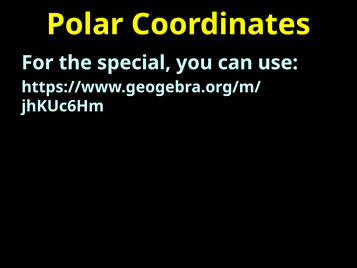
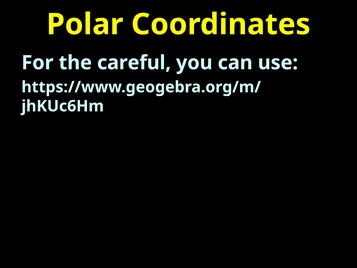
special: special -> careful (134, 63)
